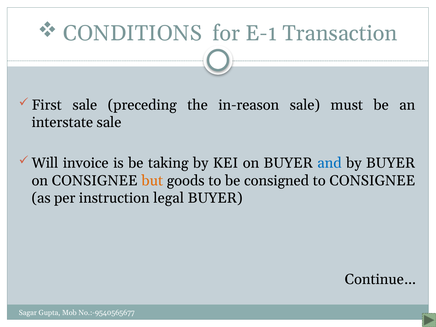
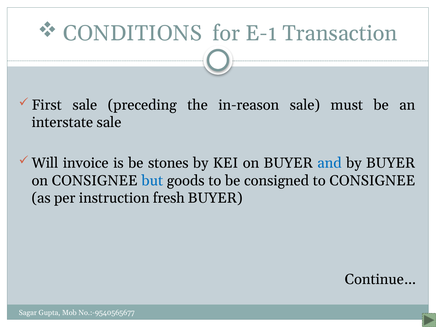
taking: taking -> stones (168, 163)
but colour: orange -> blue (152, 181)
legal: legal -> fresh (169, 198)
